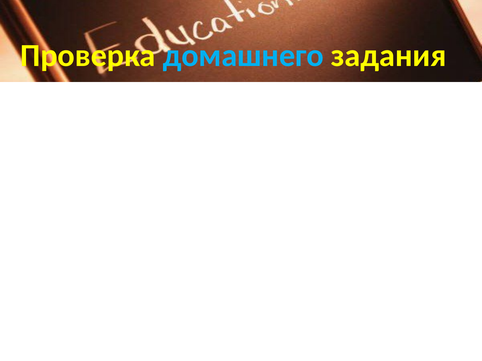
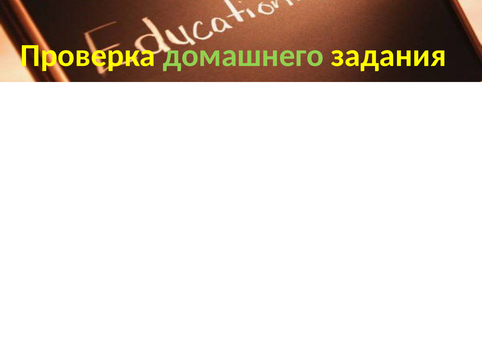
домашнего colour: light blue -> light green (243, 56)
